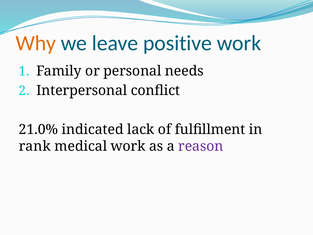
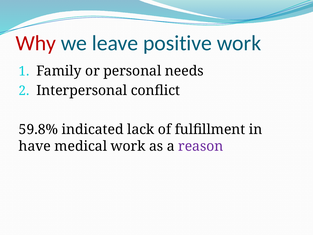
Why colour: orange -> red (36, 43)
21.0%: 21.0% -> 59.8% (38, 129)
rank: rank -> have (35, 146)
